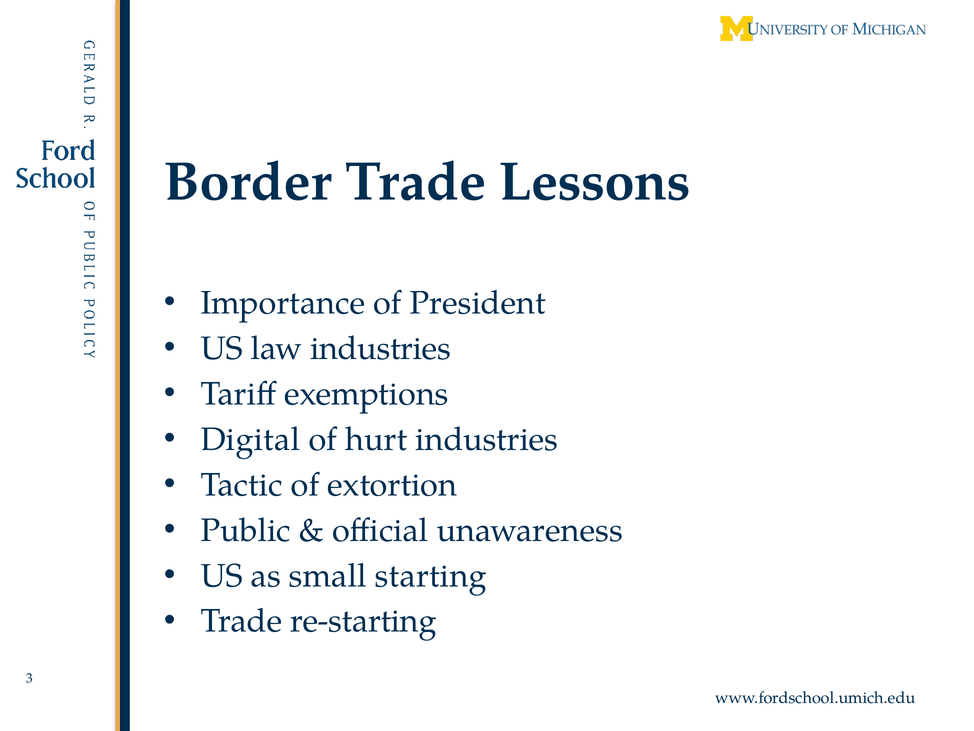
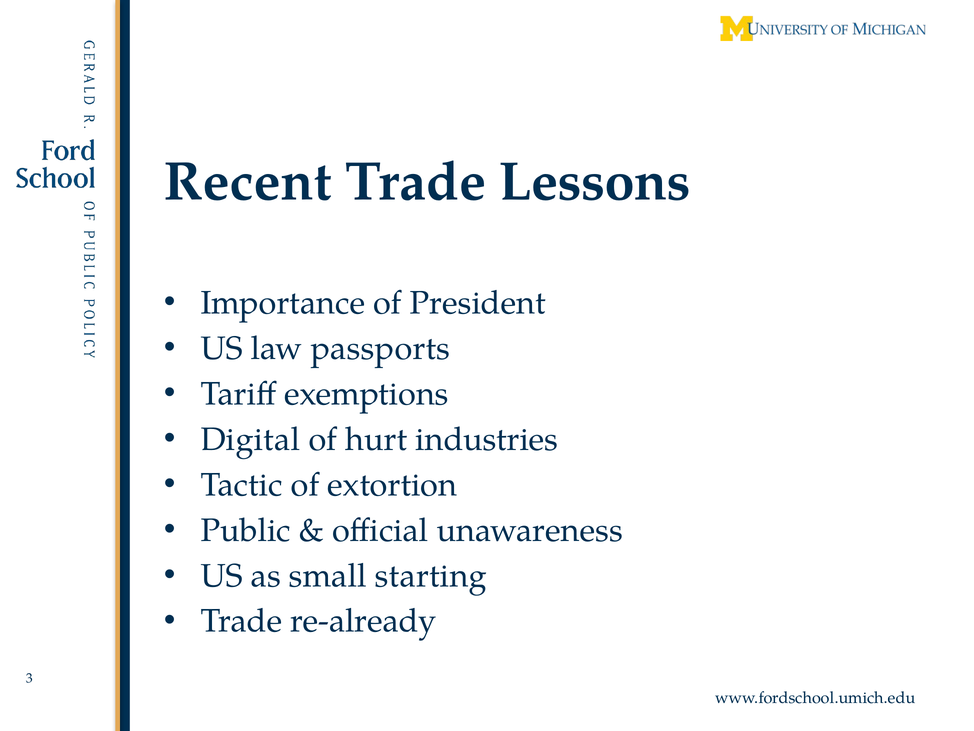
Border: Border -> Recent (248, 182)
law industries: industries -> passports (380, 348)
re-starting: re-starting -> re-already (363, 621)
